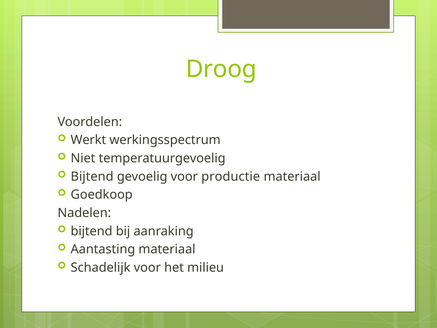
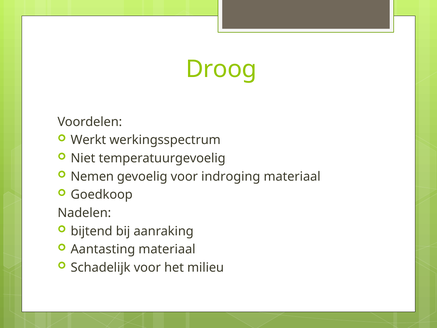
Bijtend: Bijtend -> Nemen (92, 176)
productie: productie -> indroging (231, 176)
